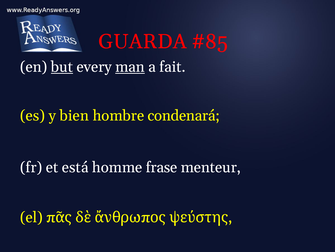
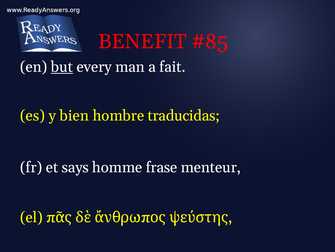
GUARDA: GUARDA -> BENEFIT (143, 41)
man underline: present -> none (130, 67)
condenará: condenará -> traducidas (184, 115)
está: está -> says (75, 167)
